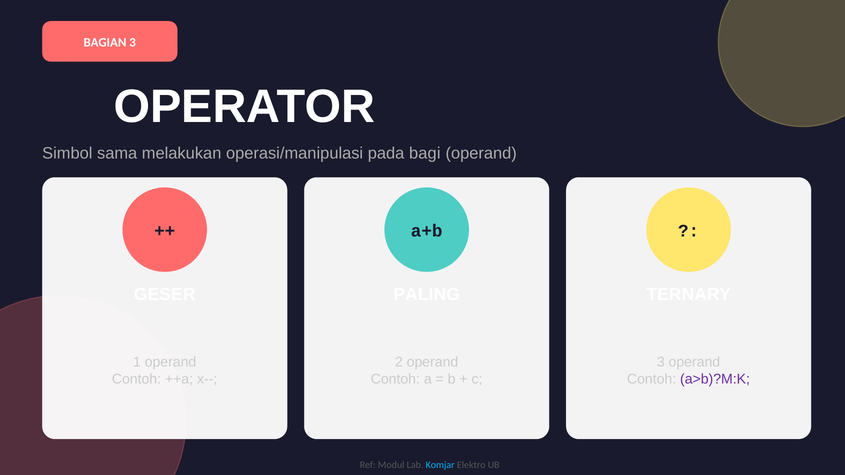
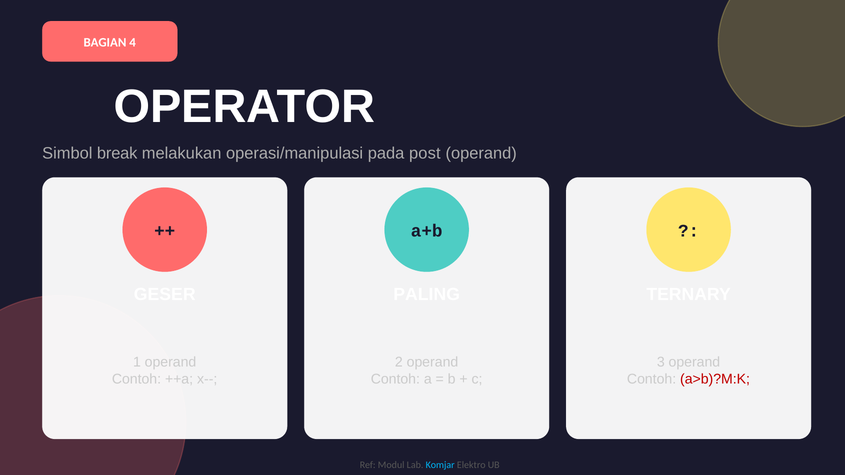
BAGIAN 3: 3 -> 4 (133, 42)
sama: sama -> break (117, 153)
bagi: bagi -> post (425, 153)
a>b)?M:K colour: purple -> red (715, 379)
